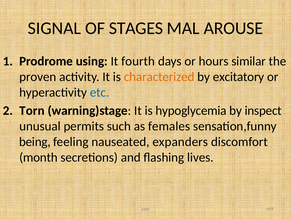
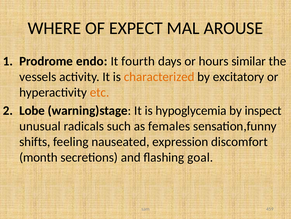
SIGNAL: SIGNAL -> WHERE (54, 28)
STAGES: STAGES -> EXPECT (136, 28)
using: using -> endo (92, 61)
proven: proven -> vessels (38, 77)
etc colour: blue -> orange (100, 92)
Torn: Torn -> Lobe (32, 110)
permits: permits -> radicals (84, 126)
being: being -> shifts (35, 141)
expanders: expanders -> expression (180, 141)
lives: lives -> goal (200, 157)
